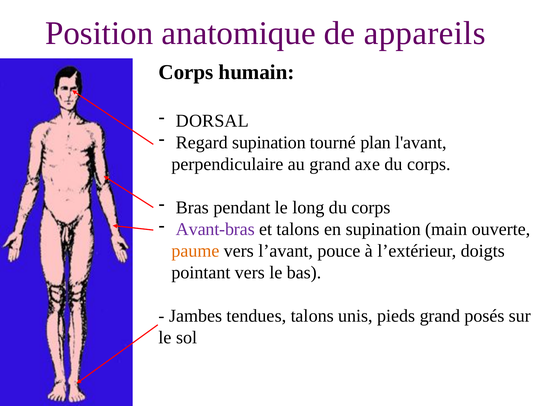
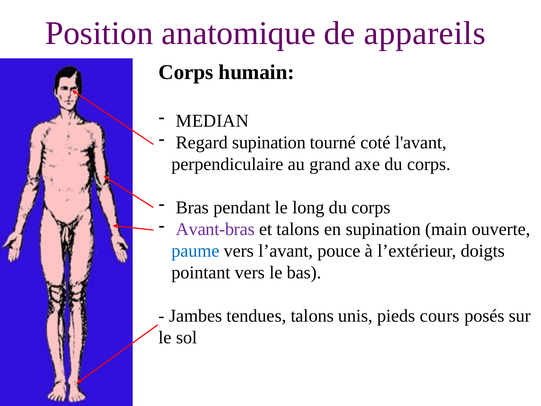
DORSAL: DORSAL -> MEDIAN (212, 121)
plan: plan -> coté (376, 142)
paume colour: orange -> blue (195, 251)
pieds grand: grand -> cours (440, 316)
